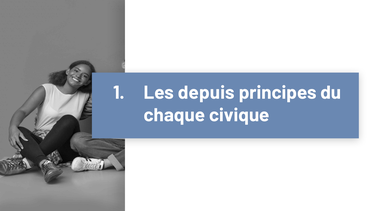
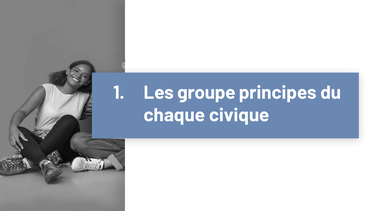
depuis: depuis -> groupe (206, 93)
